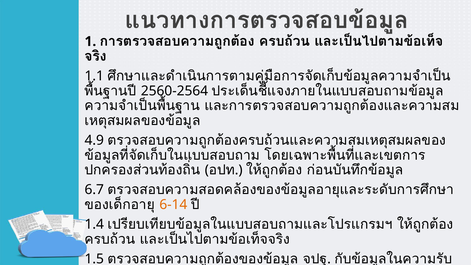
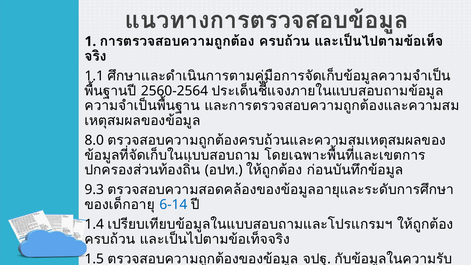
4.9: 4.9 -> 8.0 (94, 140)
6.7: 6.7 -> 9.3 (94, 190)
6-14 colour: orange -> blue (173, 205)
